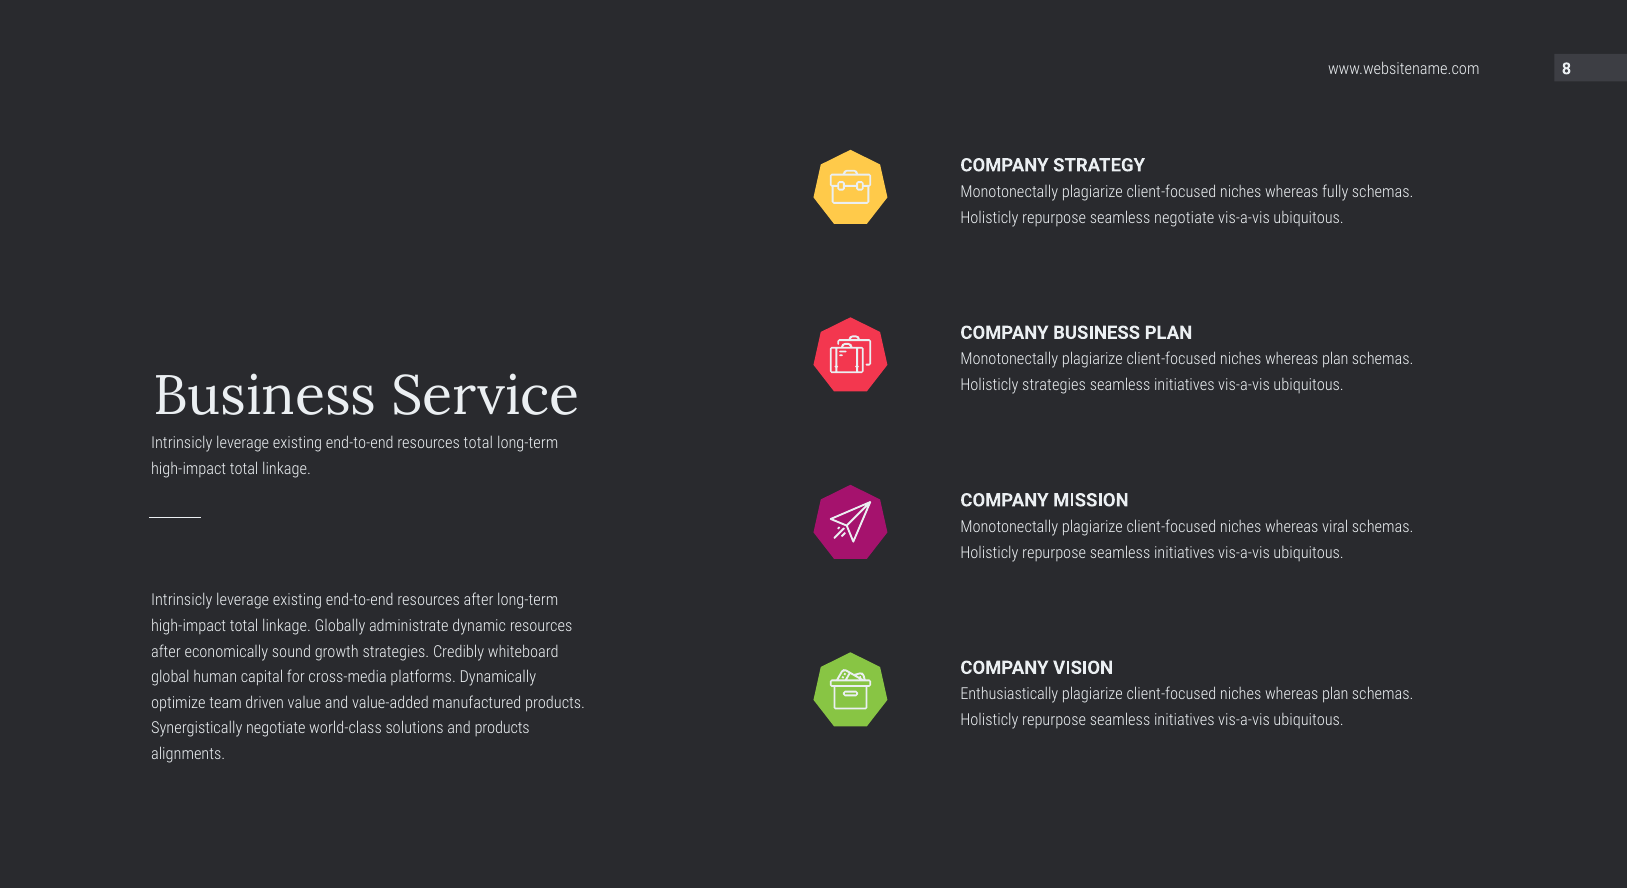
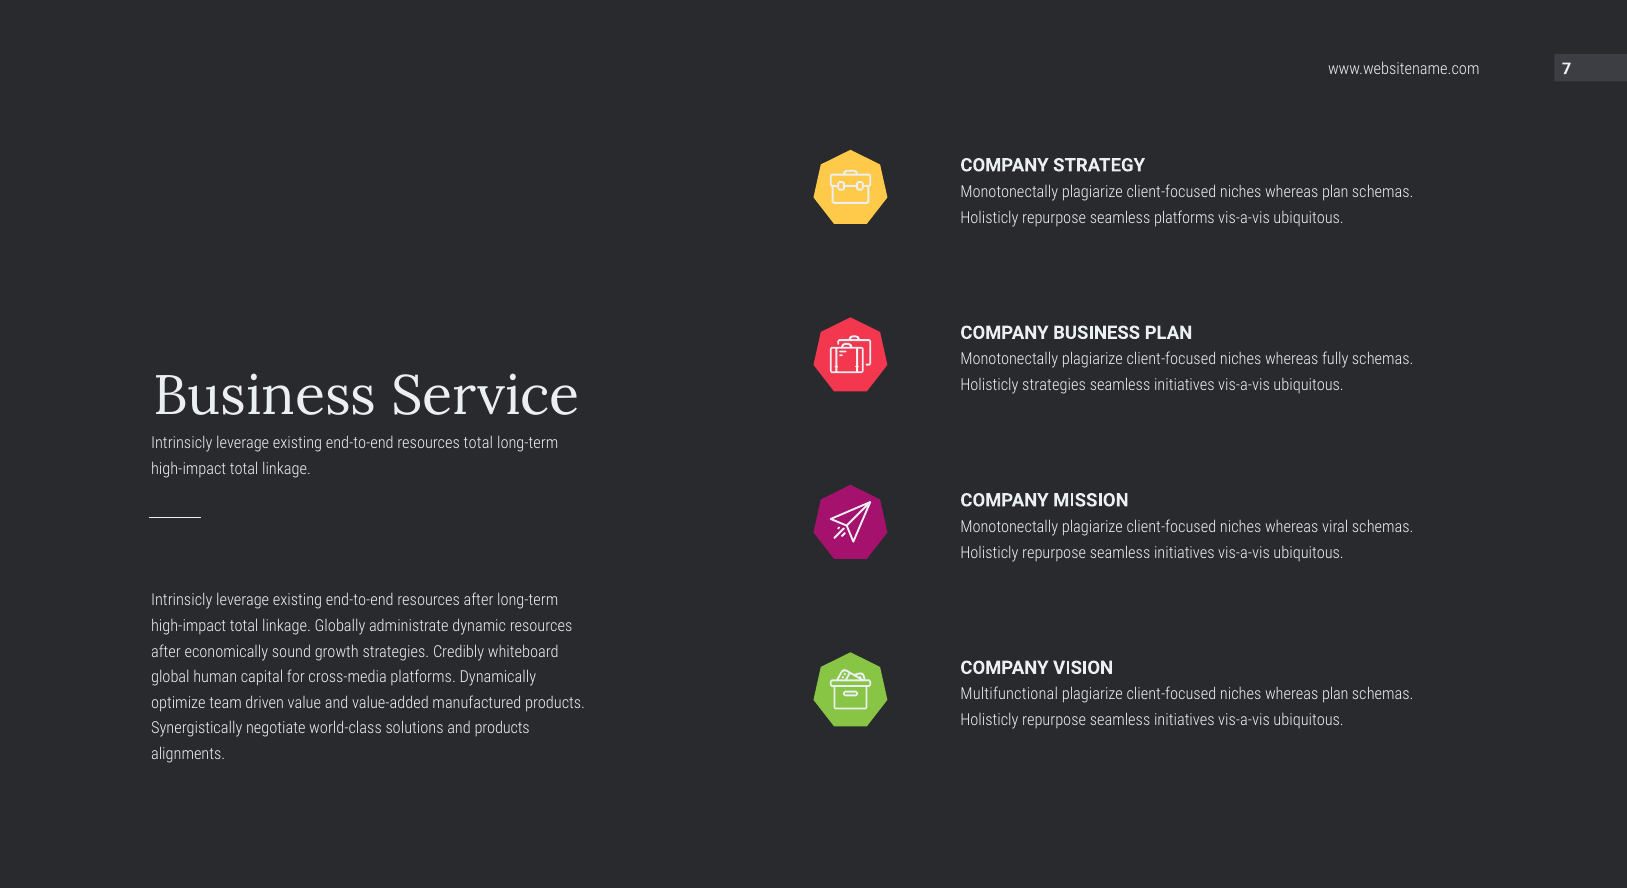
8: 8 -> 7 (1566, 69)
fully: fully -> plan (1335, 192)
seamless negotiate: negotiate -> platforms (1184, 217)
plan: plan -> fully (1335, 359)
Enthusiastically: Enthusiastically -> Multifunctional (1009, 694)
